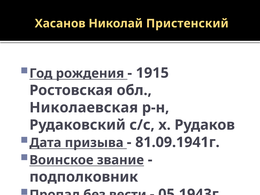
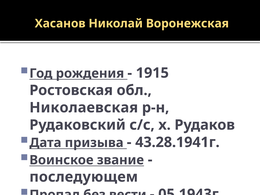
Пристенский: Пристенский -> Воронежская (187, 23)
81.09.1941г: 81.09.1941г -> 43.28.1941г (177, 142)
подполковник: подполковник -> последующем (84, 177)
